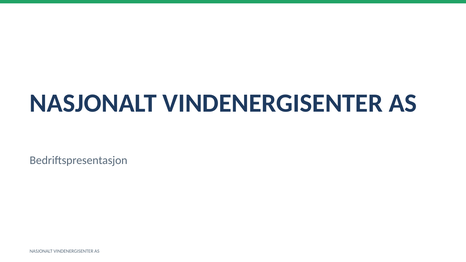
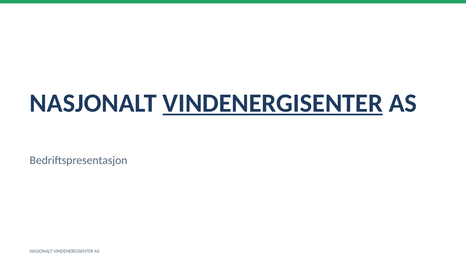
VINDENERGISENTER underline: none -> present (273, 103)
